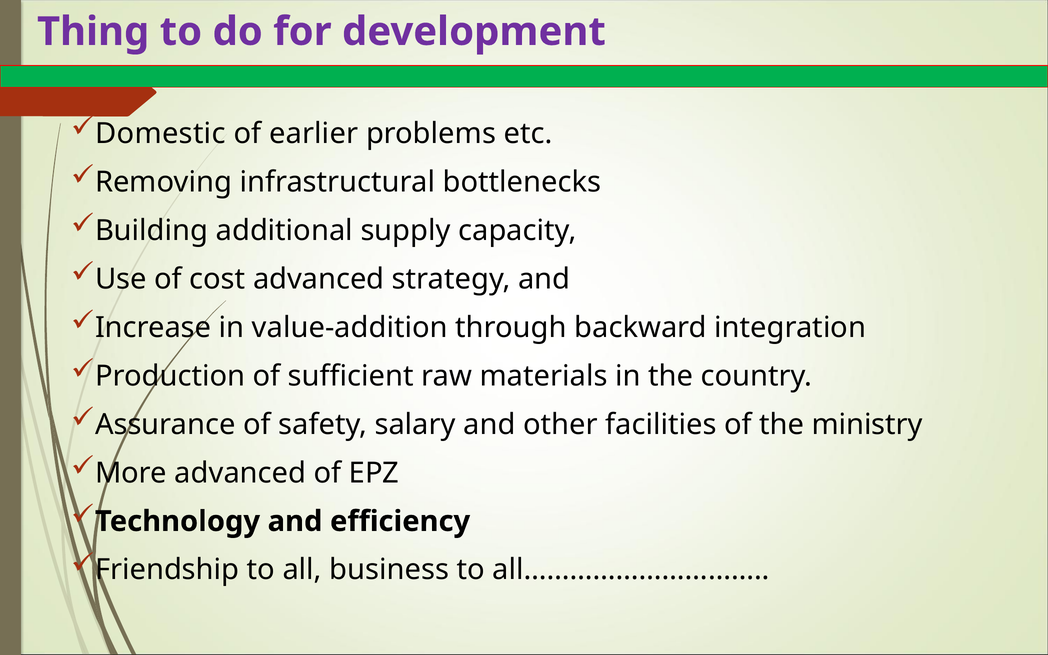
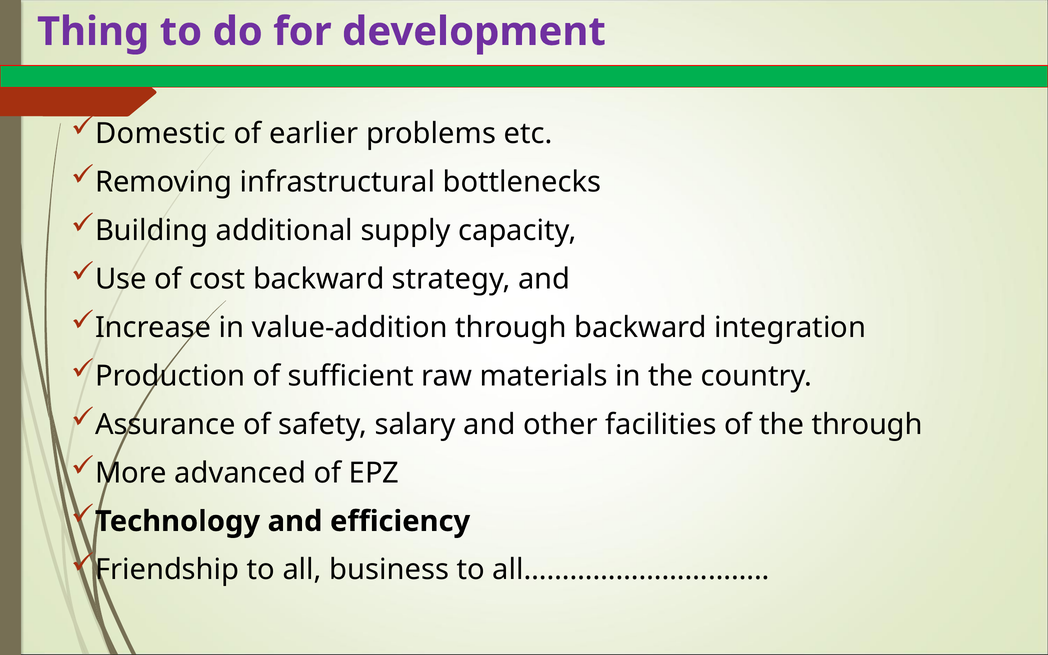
cost advanced: advanced -> backward (319, 279)
the ministry: ministry -> through (867, 424)
